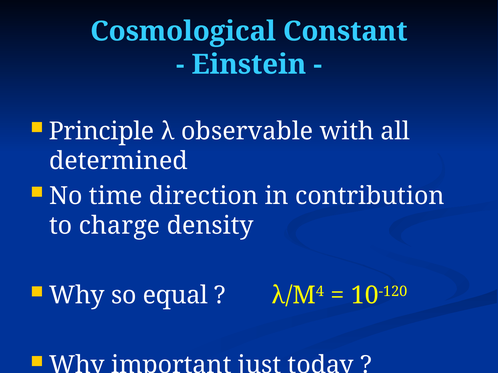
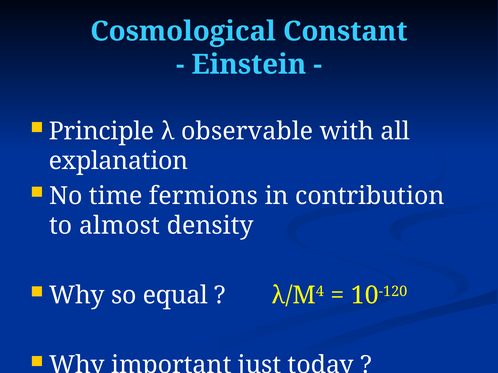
determined: determined -> explanation (119, 161)
direction: direction -> fermions (203, 196)
charge: charge -> almost (119, 226)
